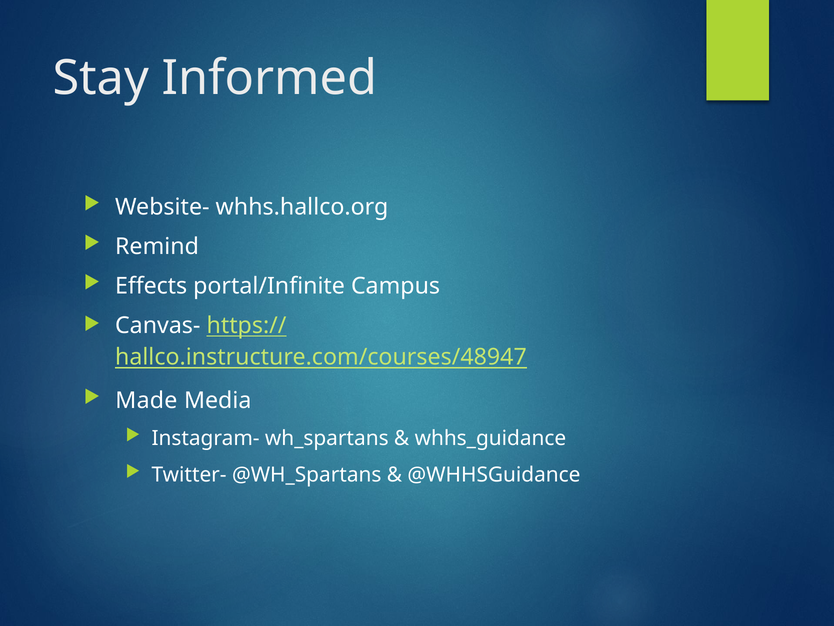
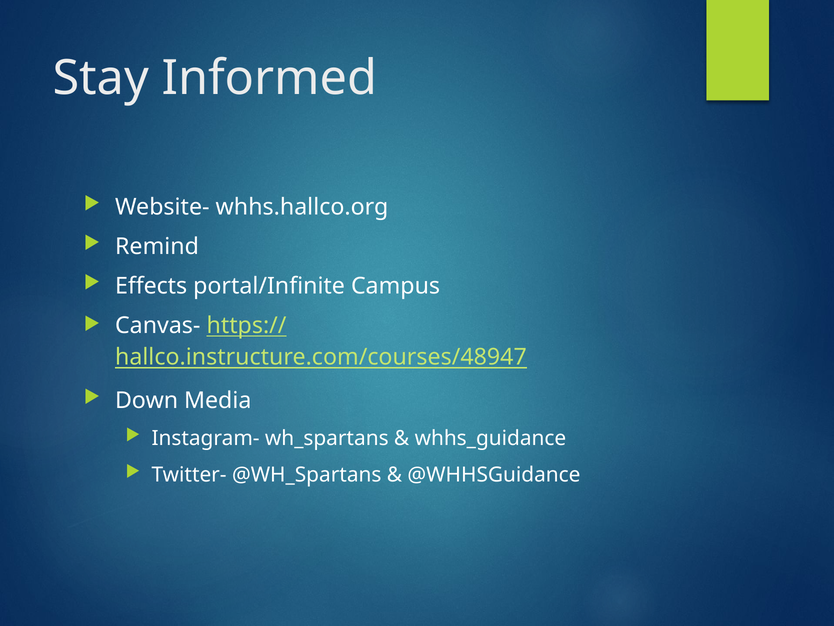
Made: Made -> Down (147, 400)
